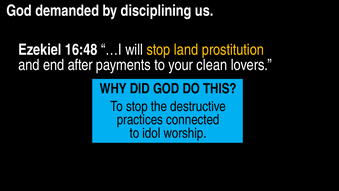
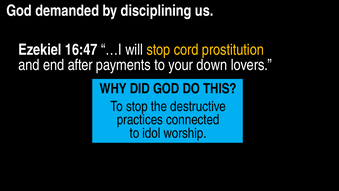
16:48: 16:48 -> 16:47 (81, 50)
land: land -> cord (186, 50)
clean: clean -> down (212, 65)
